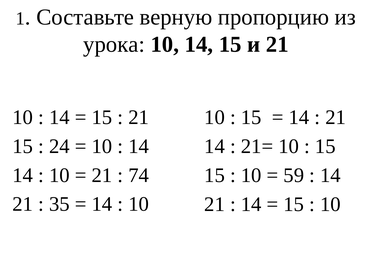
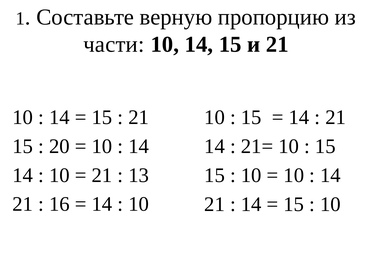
урока: урока -> части (114, 44)
24: 24 -> 20 (59, 146)
74: 74 -> 13 (139, 175)
59: 59 -> 10 (294, 175)
35: 35 -> 16 (59, 204)
